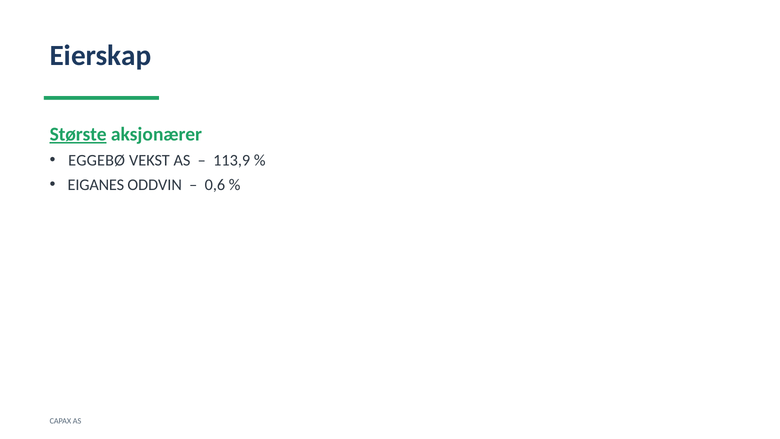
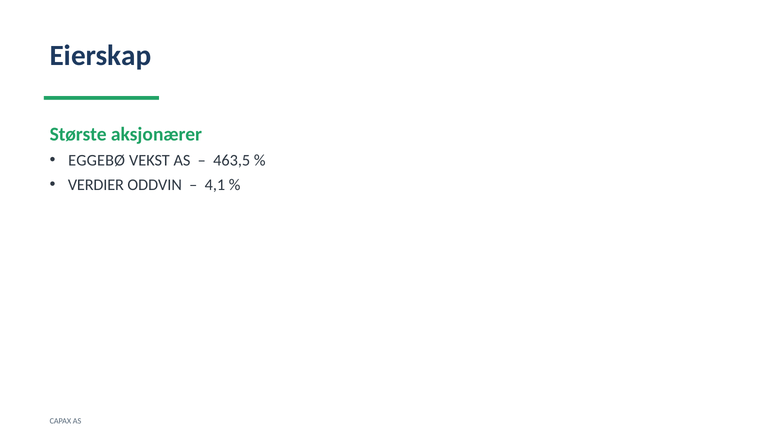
Største underline: present -> none (78, 134)
113,9: 113,9 -> 463,5 (232, 160)
EIGANES: EIGANES -> VERDIER (96, 185)
0,6: 0,6 -> 4,1 (215, 185)
